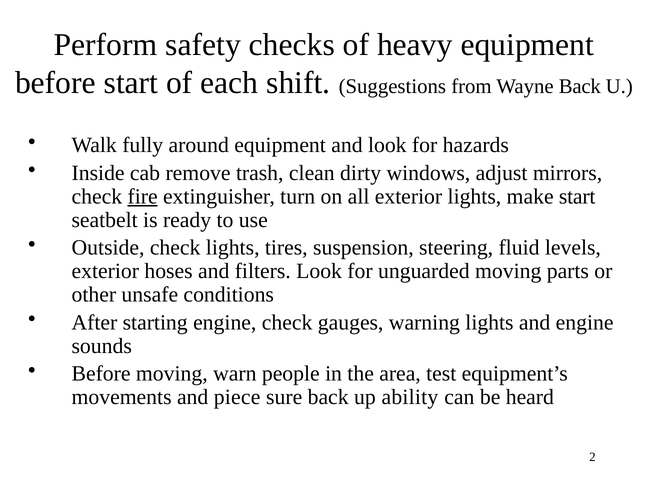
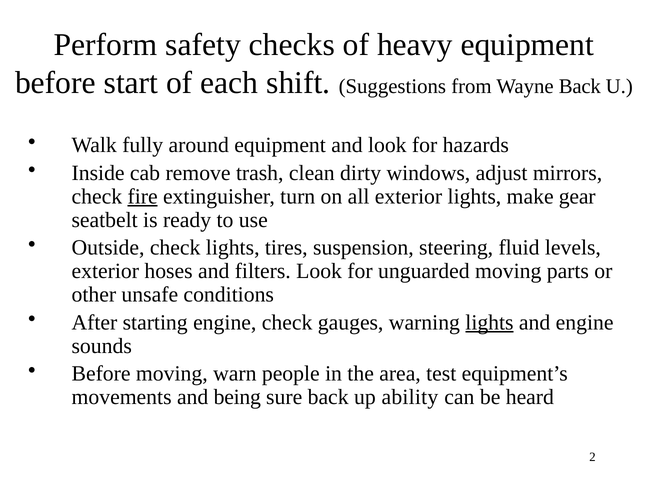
make start: start -> gear (577, 196)
lights underline: none -> present (489, 322)
piece: piece -> being (237, 397)
